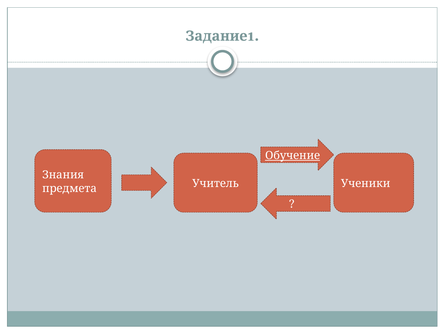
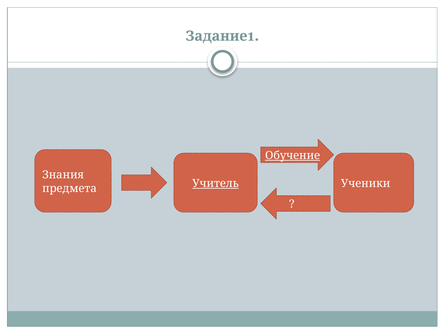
Учитель underline: none -> present (215, 183)
